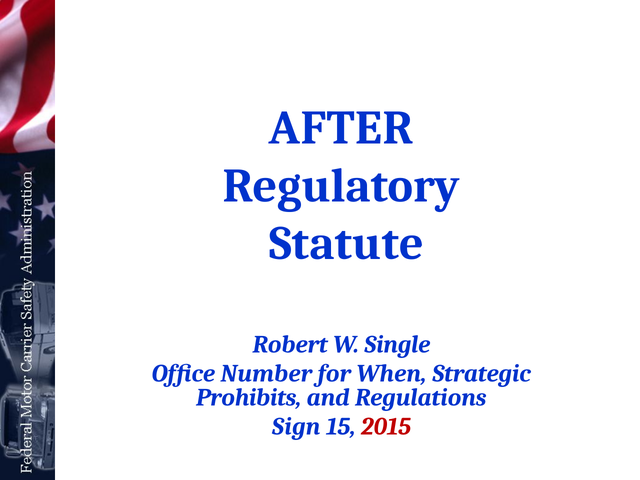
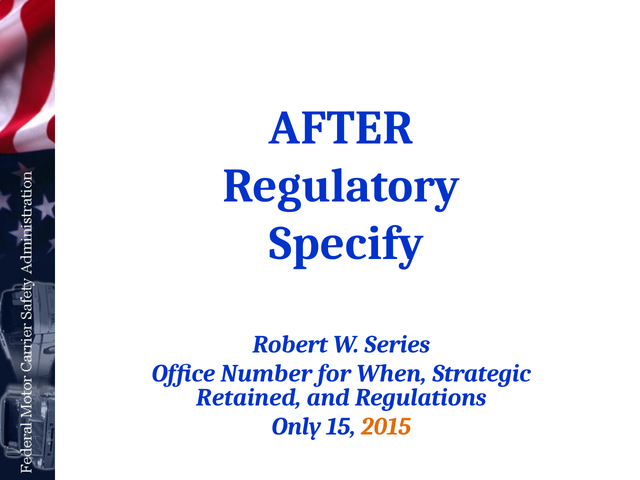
Statute: Statute -> Specify (346, 243)
Single: Single -> Series (397, 345)
Prohibits: Prohibits -> Retained (249, 398)
Sign: Sign -> Only (296, 426)
2015 colour: red -> orange (386, 426)
